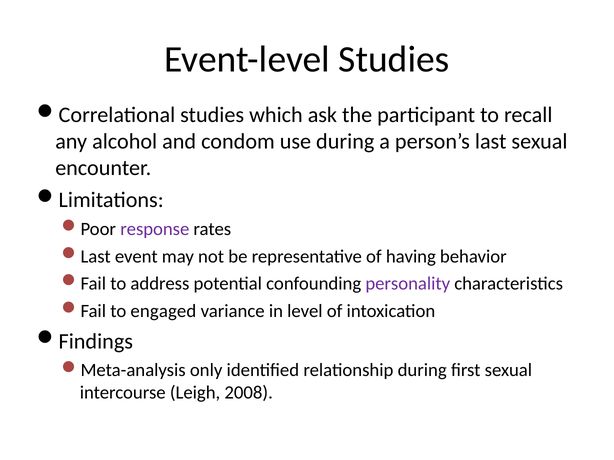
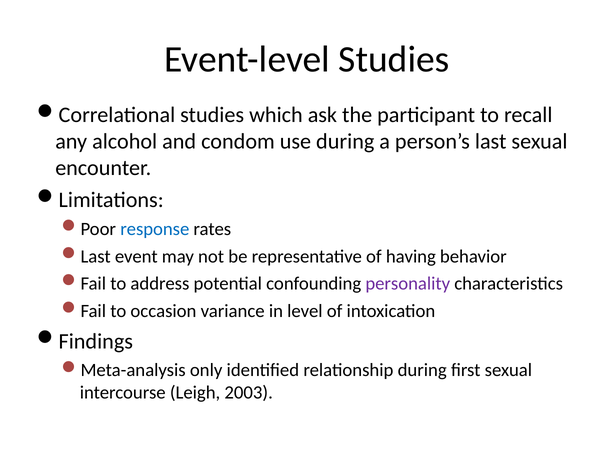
response colour: purple -> blue (155, 229)
engaged: engaged -> occasion (163, 311)
2008: 2008 -> 2003 (249, 393)
